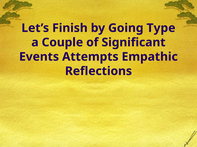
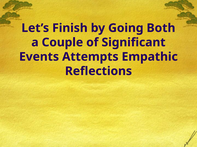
Type: Type -> Both (161, 28)
